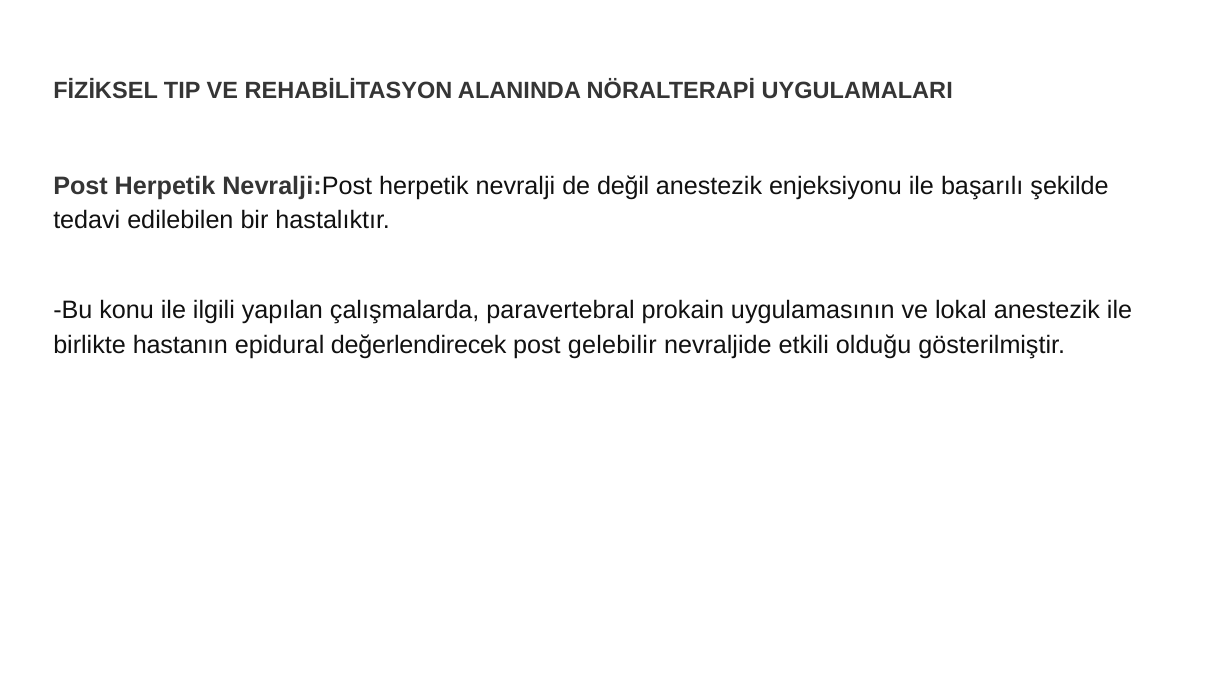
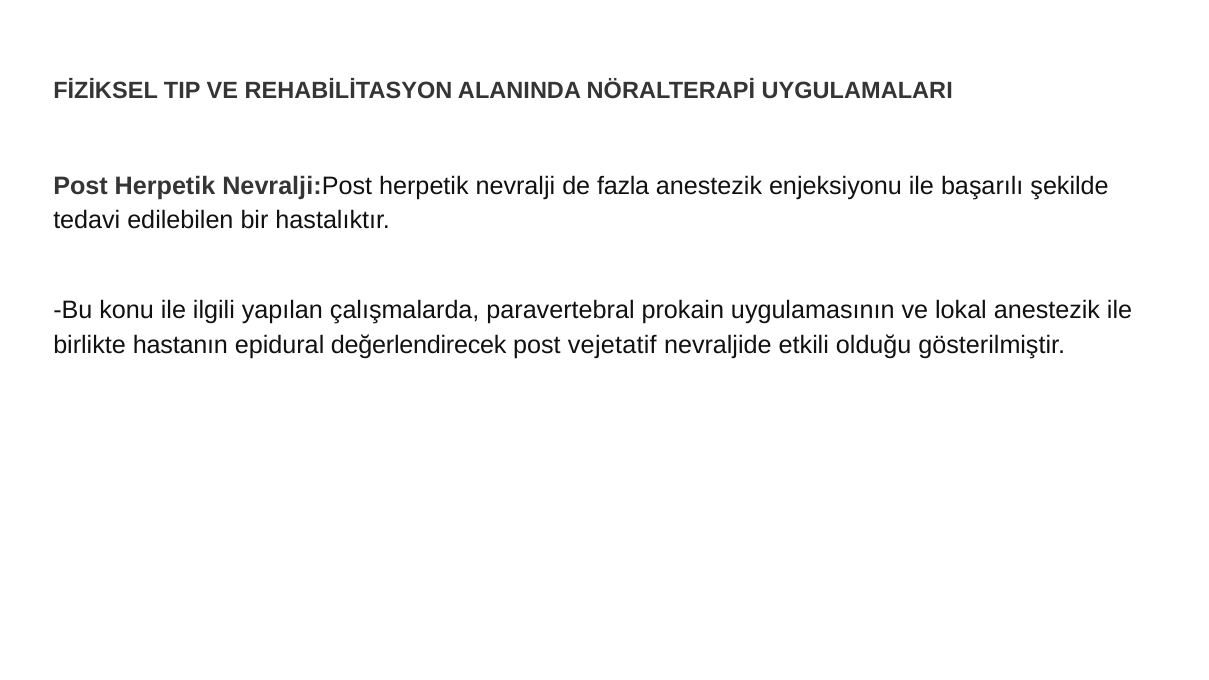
değil: değil -> fazla (623, 186)
gelebilir: gelebilir -> vejetatif (612, 345)
